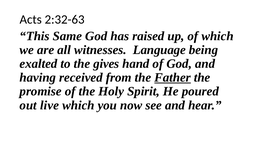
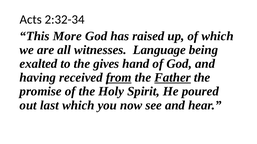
2:32-63: 2:32-63 -> 2:32-34 (65, 20)
Same: Same -> More (67, 36)
from underline: none -> present (119, 78)
live: live -> last (49, 106)
